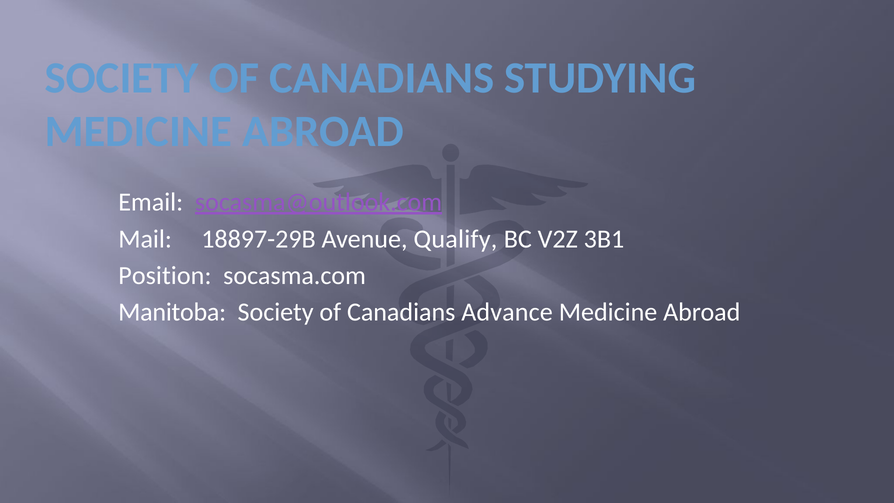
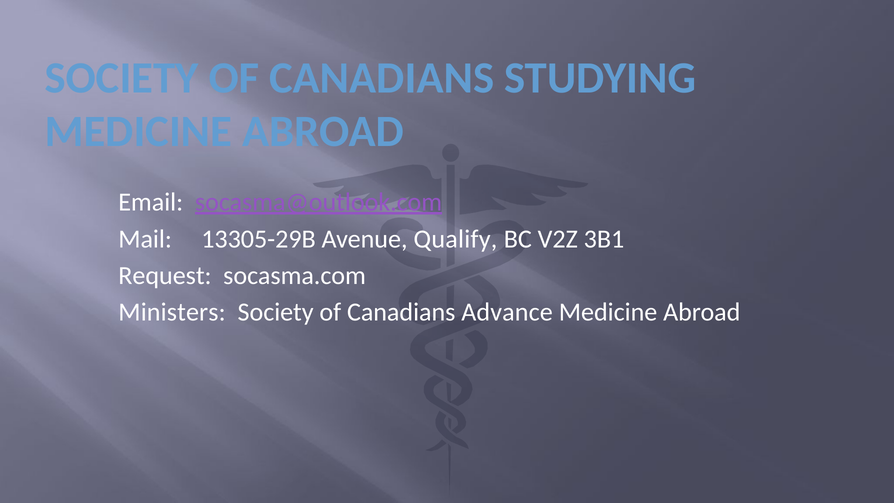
18897-29B: 18897-29B -> 13305-29B (259, 239)
Position: Position -> Request (165, 276)
Manitoba: Manitoba -> Ministers (172, 312)
